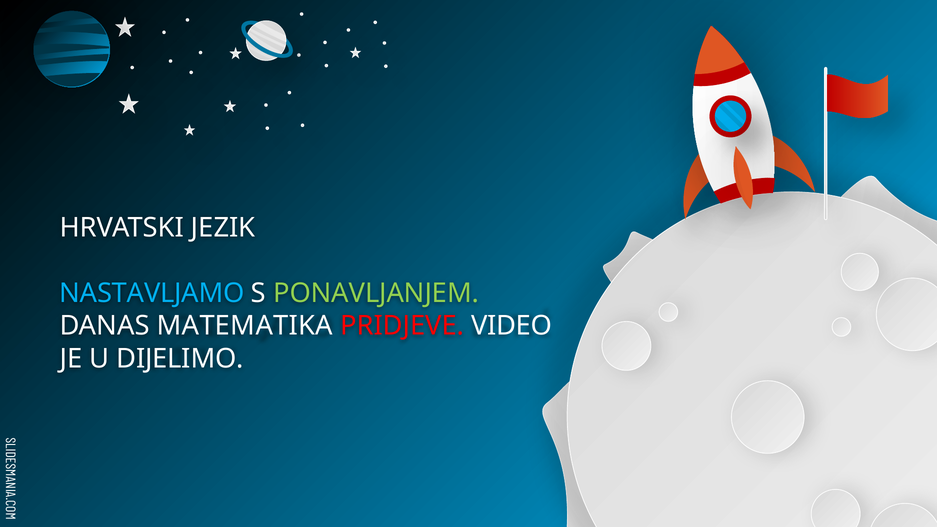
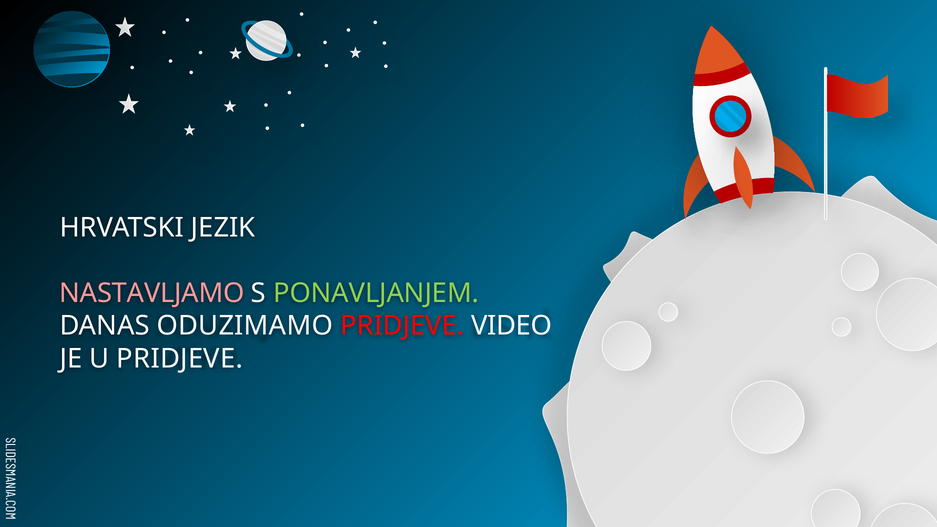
NASTAVLJAMO colour: light blue -> pink (152, 293)
MATEMATIKA: MATEMATIKA -> ODUZIMAMO (245, 326)
U DIJELIMO: DIJELIMO -> PRIDJEVE (180, 359)
